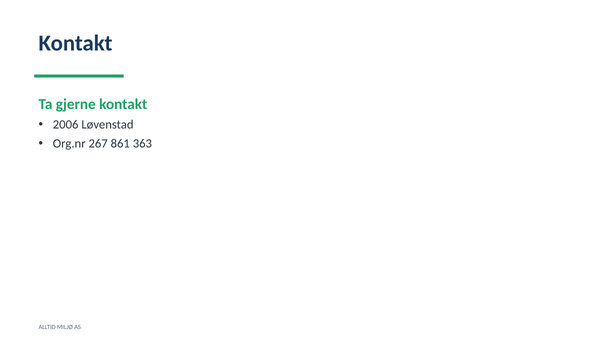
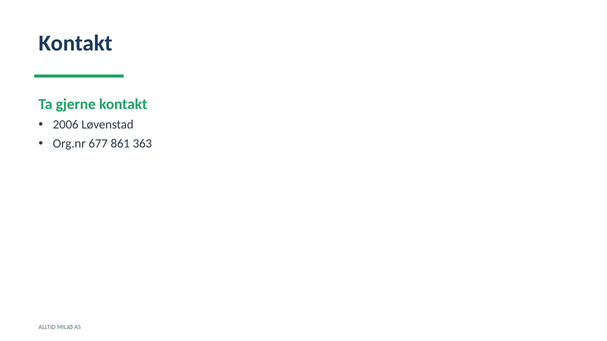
267: 267 -> 677 (98, 144)
